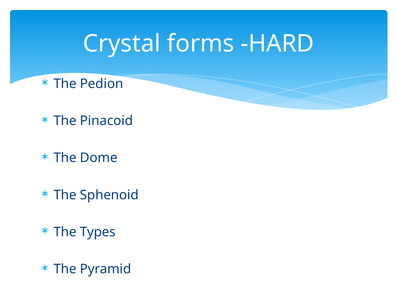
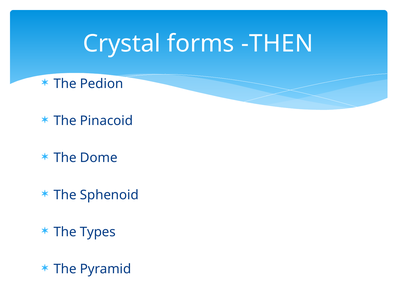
HARD: HARD -> THEN (277, 44)
